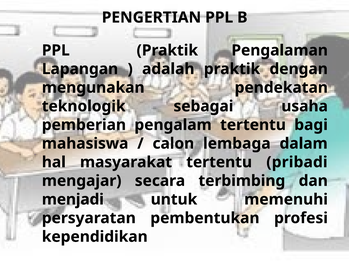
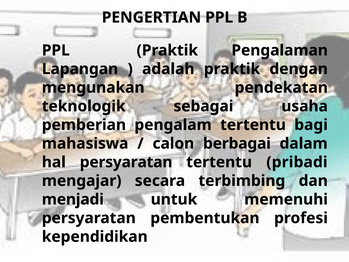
lembaga: lembaga -> berbagai (237, 143)
hal masyarakat: masyarakat -> persyaratan (126, 162)
